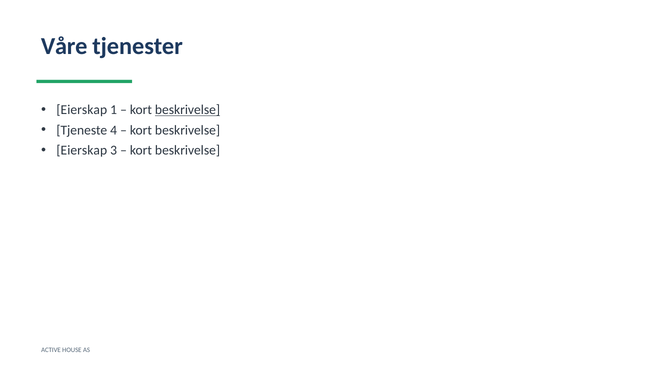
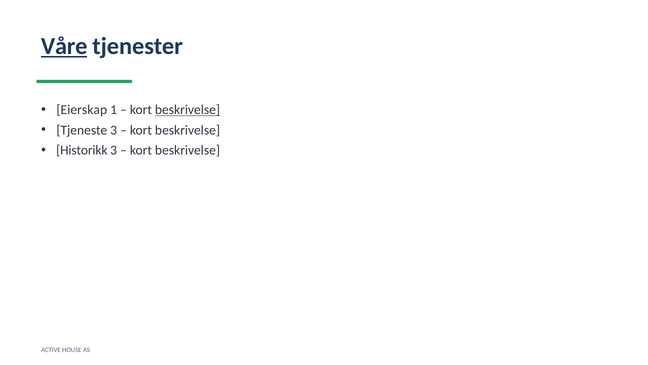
Våre underline: none -> present (64, 46)
Tjeneste 4: 4 -> 3 (114, 130)
Eierskap: Eierskap -> Historikk (82, 150)
